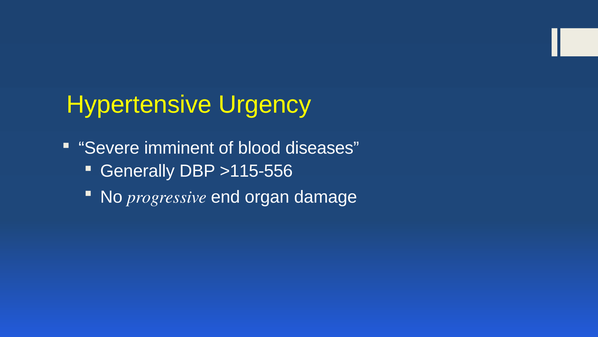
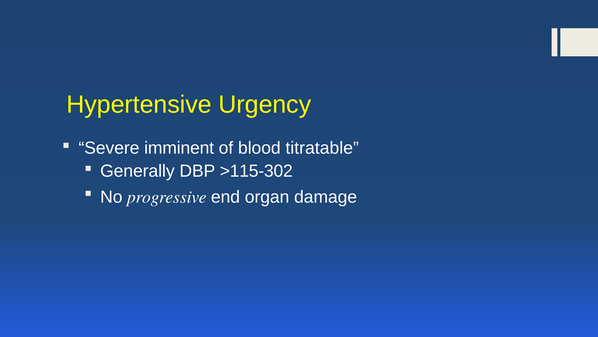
diseases: diseases -> titratable (322, 148)
>115-556: >115-556 -> >115-302 (256, 171)
